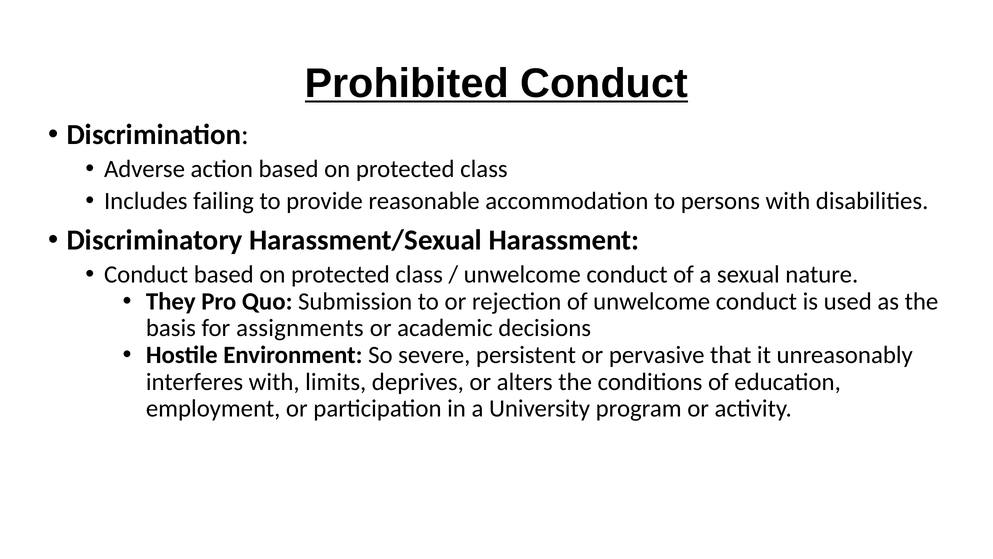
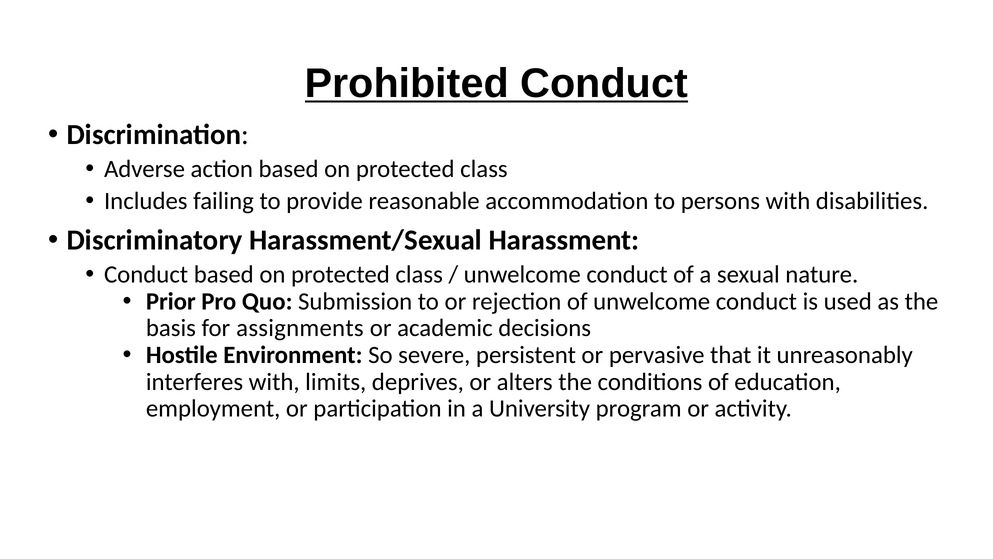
They: They -> Prior (171, 301)
